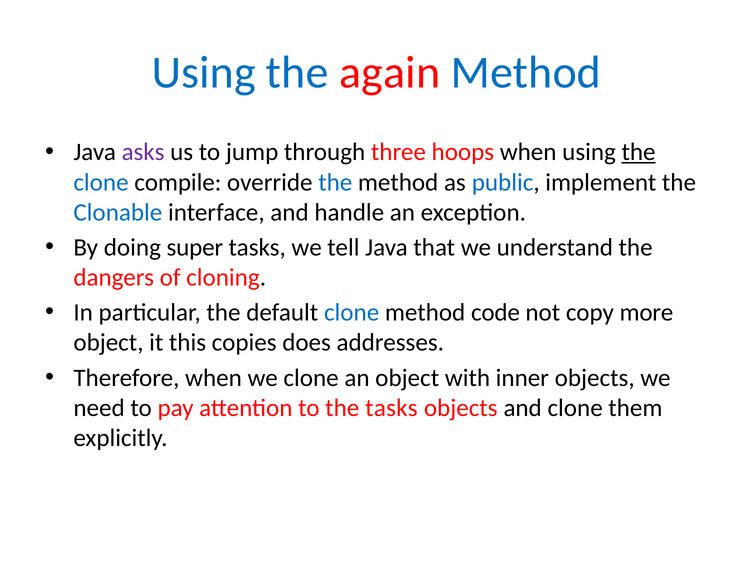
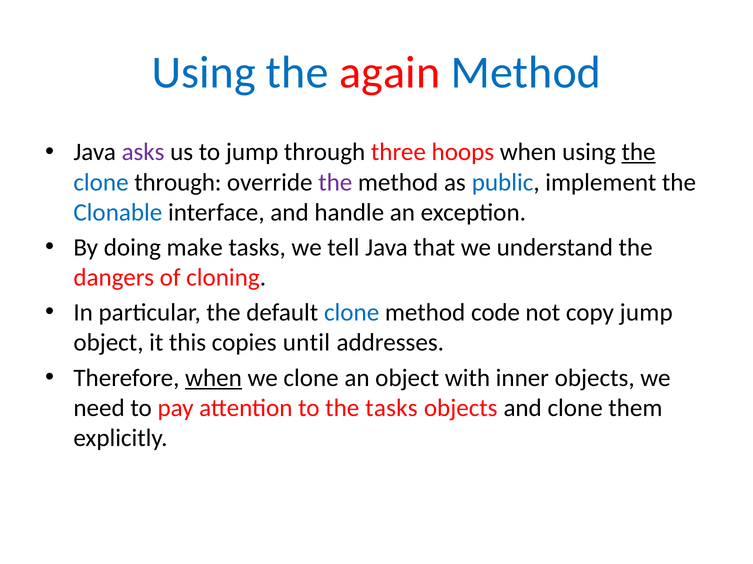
clone compile: compile -> through (178, 182)
the colour: blue -> purple (335, 182)
super: super -> make (195, 248)
copy more: more -> jump (646, 313)
does: does -> until (306, 343)
when underline: none -> present (213, 378)
